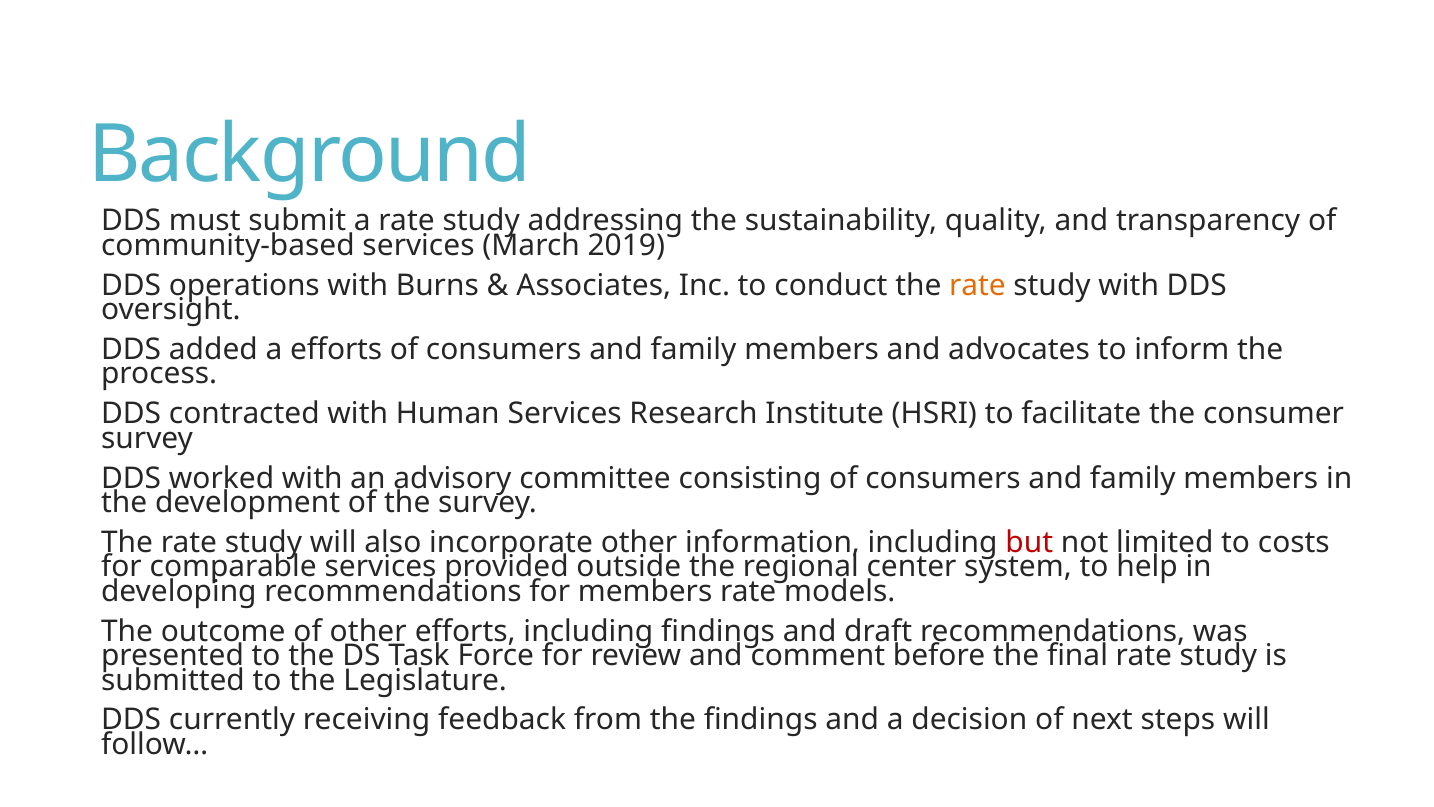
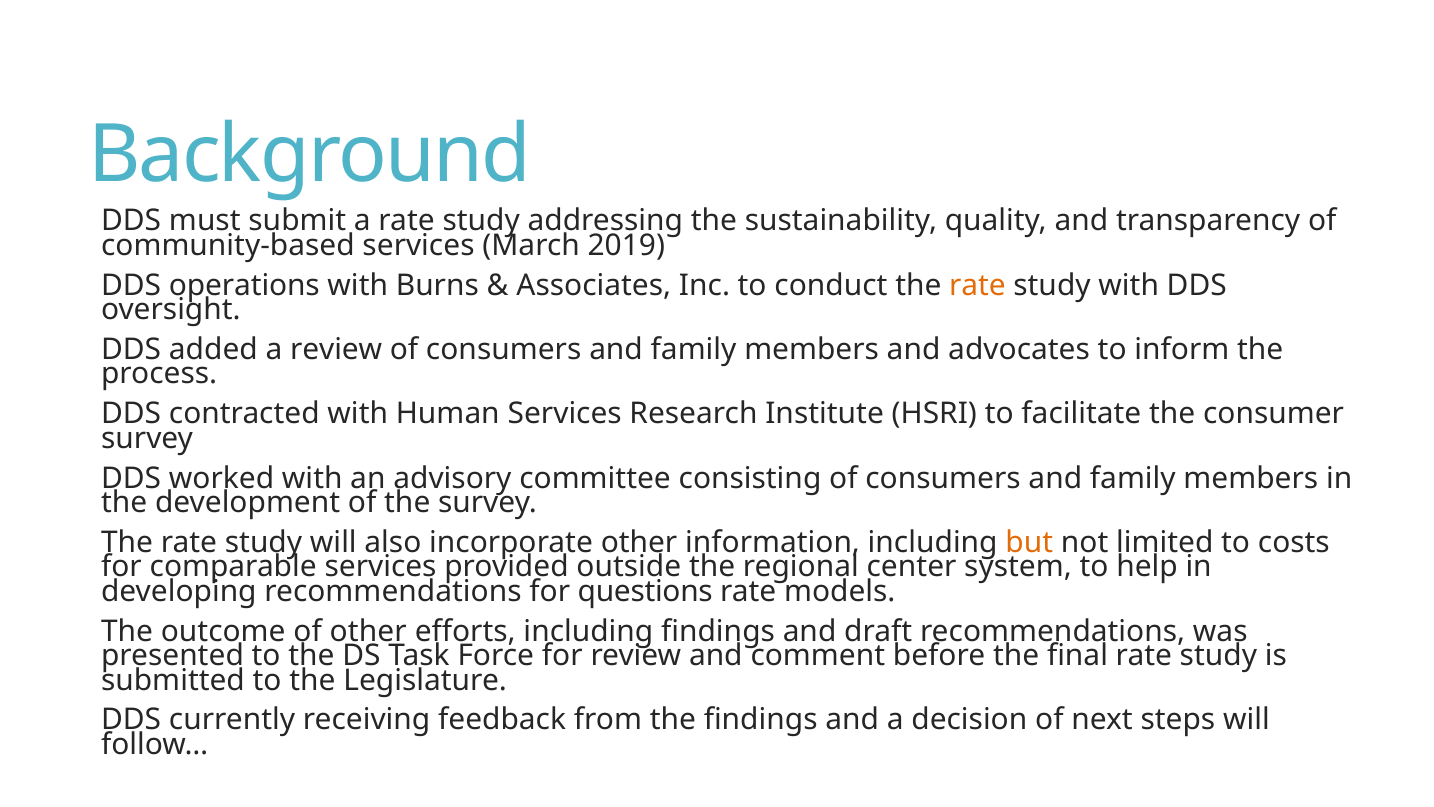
a efforts: efforts -> review (336, 349)
but colour: red -> orange (1029, 542)
for members: members -> questions (645, 591)
